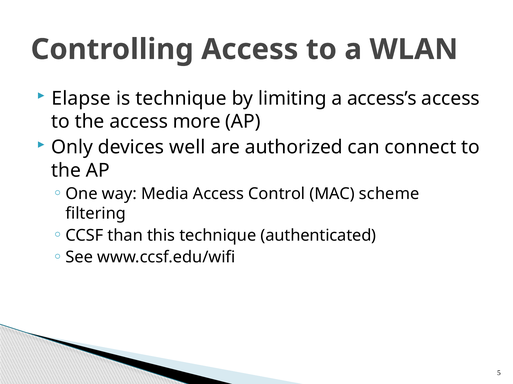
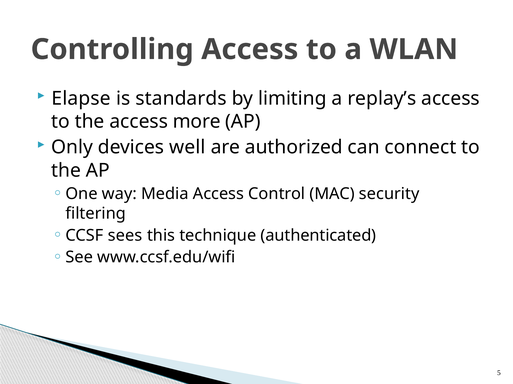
is technique: technique -> standards (181, 99)
access’s: access’s -> replay’s (382, 99)
scheme: scheme -> security (389, 194)
than: than -> sees (125, 236)
